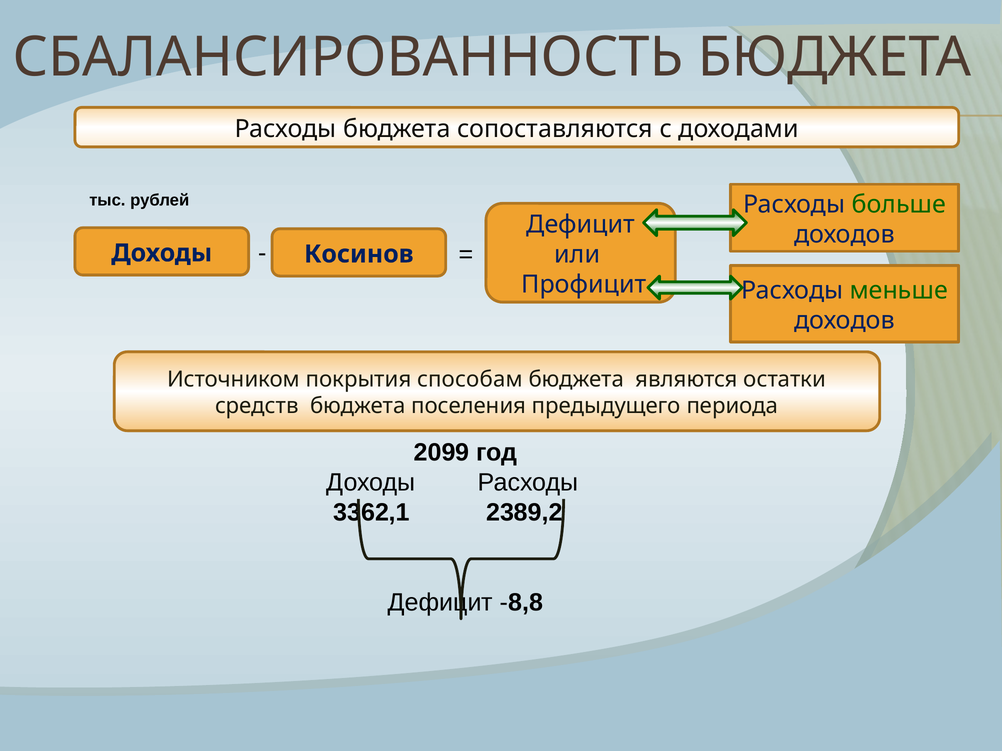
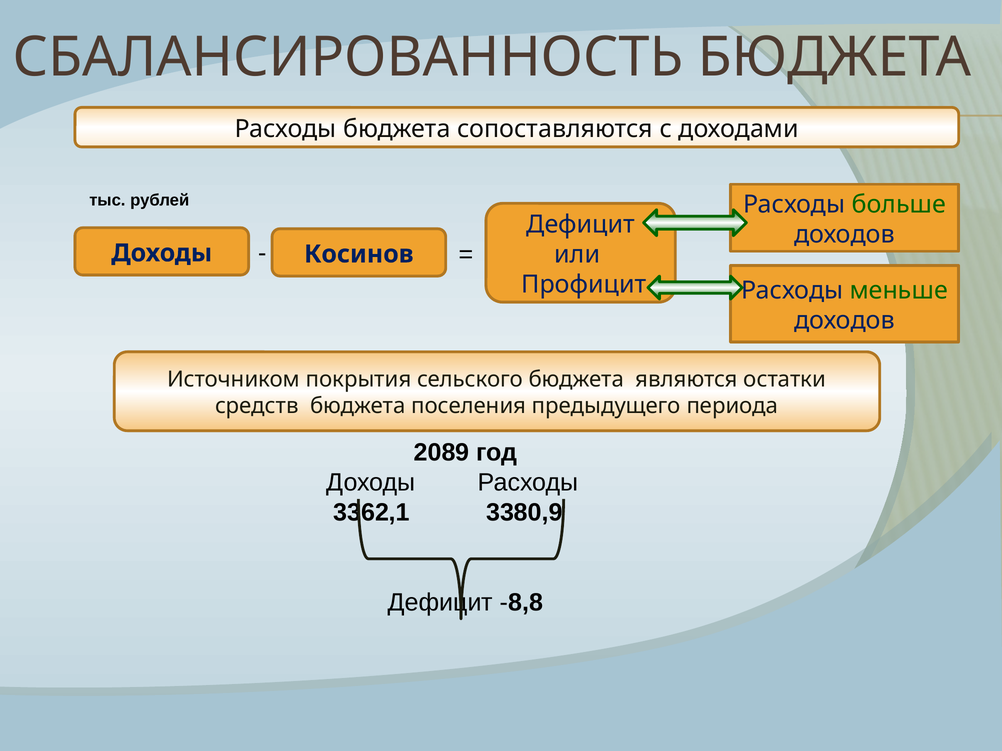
способам: способам -> сельского (470, 380)
2099: 2099 -> 2089 (442, 453)
2389,2: 2389,2 -> 3380,9 (524, 513)
